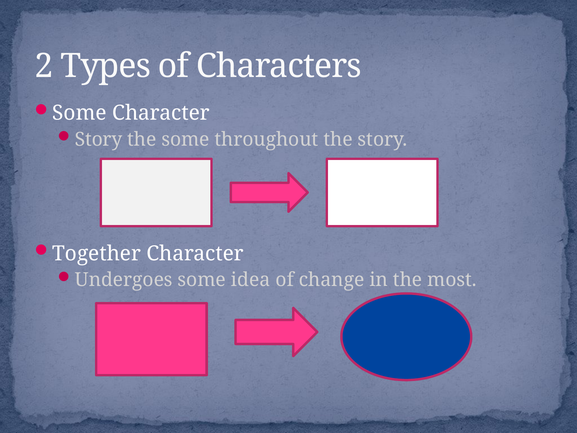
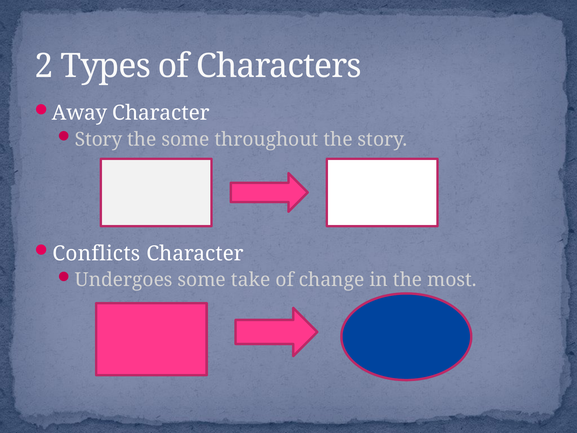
Some: Some -> Away (80, 113)
Together: Together -> Conflicts (96, 253)
idea: idea -> take (251, 280)
